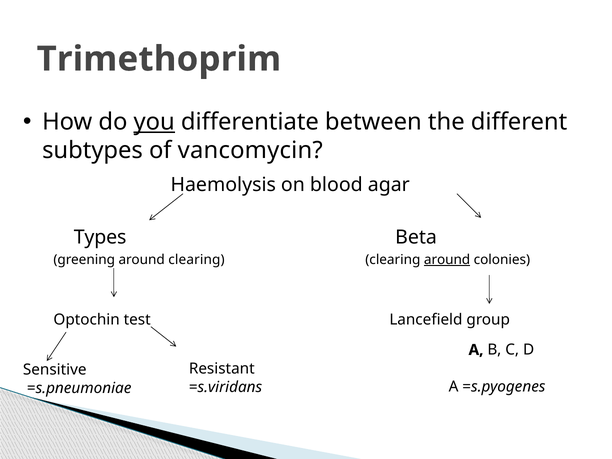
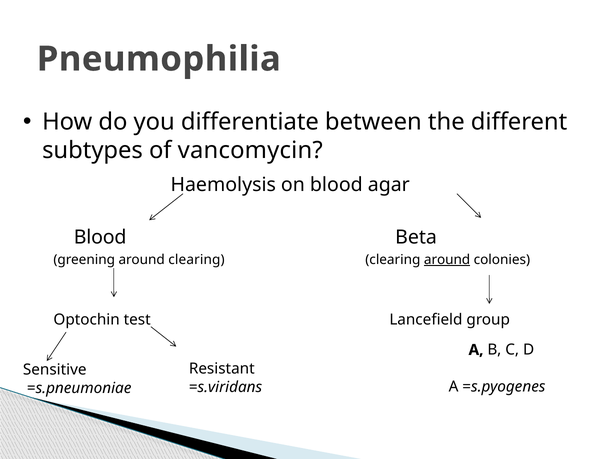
Trimethoprim: Trimethoprim -> Pneumophilia (159, 59)
you underline: present -> none (154, 122)
Types: Types -> Blood (100, 237)
